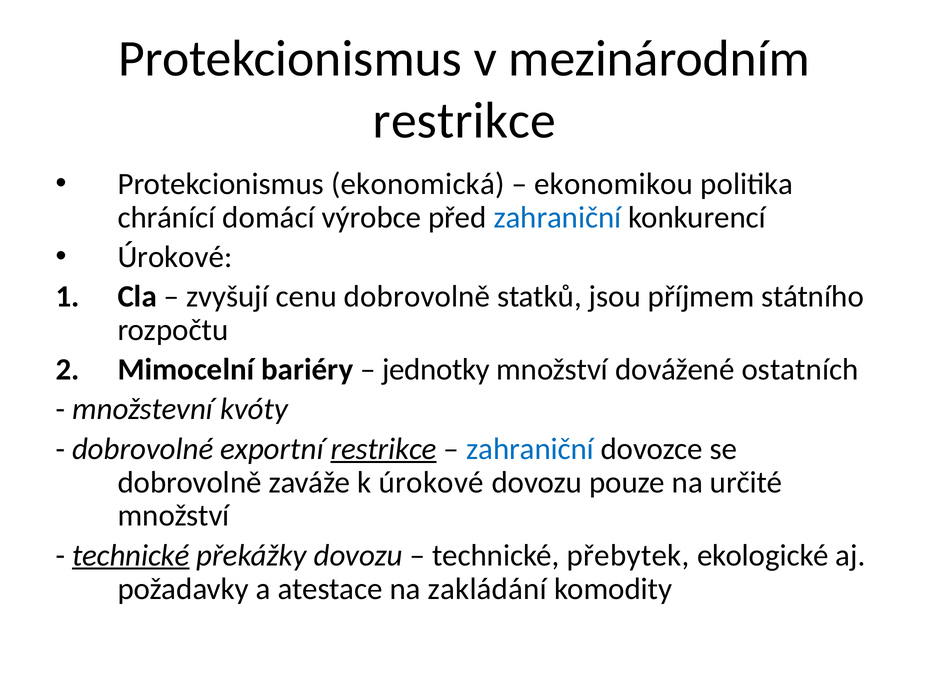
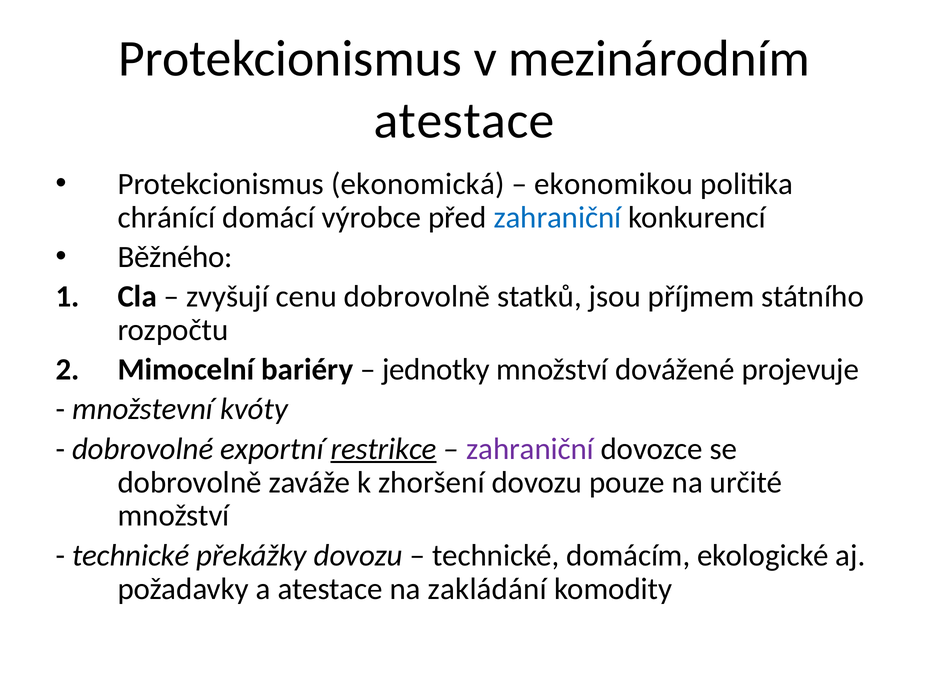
restrikce: restrikce -> atestace (464, 121)
Úrokové: Úrokové -> Běžného (175, 257)
ostatních: ostatních -> projevuje (800, 369)
zahraniční colour: blue -> purple (530, 449)
k úrokové: úrokové -> zhoršení (431, 482)
technické underline: present -> none (131, 555)
přebytek: přebytek -> domácím (628, 555)
